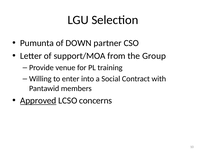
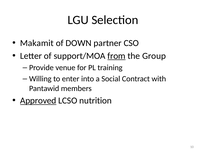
Pumunta: Pumunta -> Makamit (37, 43)
from underline: none -> present (116, 56)
concerns: concerns -> nutrition (96, 101)
